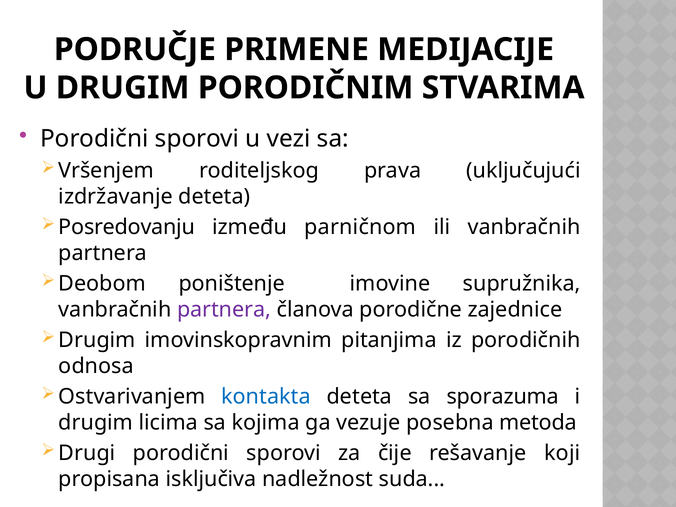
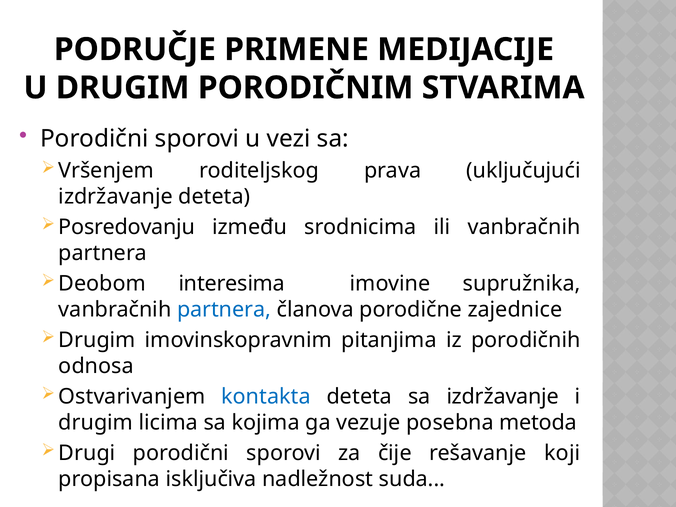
parničnom: parničnom -> srodnicima (360, 227)
poništenje: poništenje -> interesima (232, 284)
partnera colour: purple -> blue (224, 310)
sa sporazuma: sporazuma -> izdržavanje (503, 397)
